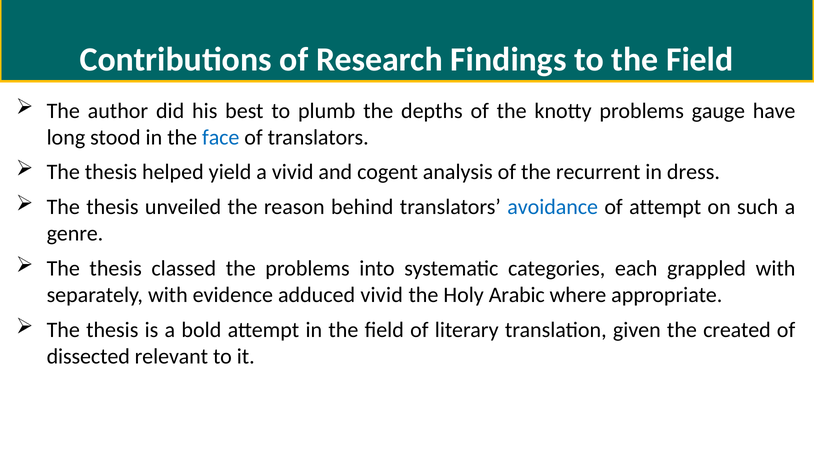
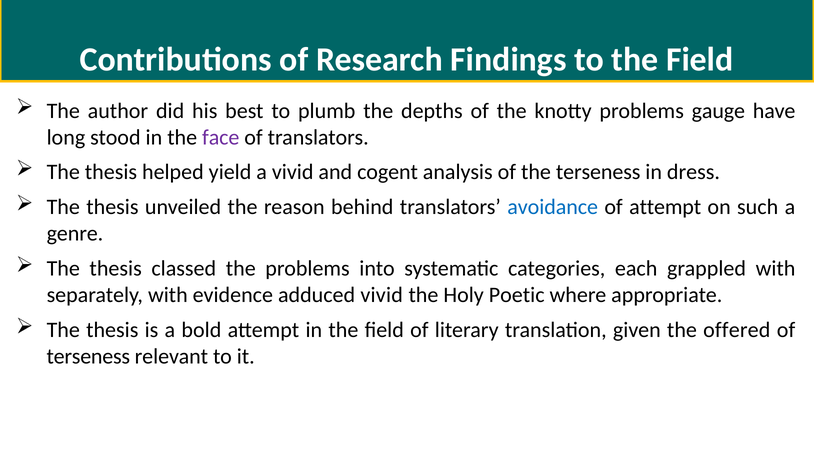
face colour: blue -> purple (221, 137)
the recurrent: recurrent -> terseness (598, 172)
Arabic: Arabic -> Poetic (517, 295)
created: created -> offered (737, 330)
dissected: dissected -> terseness (88, 356)
